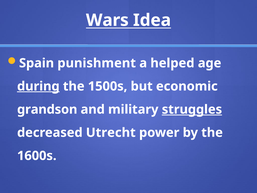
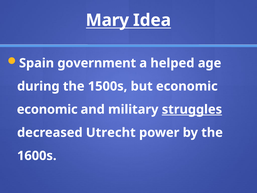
Wars: Wars -> Mary (107, 20)
punishment: punishment -> government (97, 63)
during underline: present -> none (38, 86)
grandson: grandson -> economic (47, 109)
